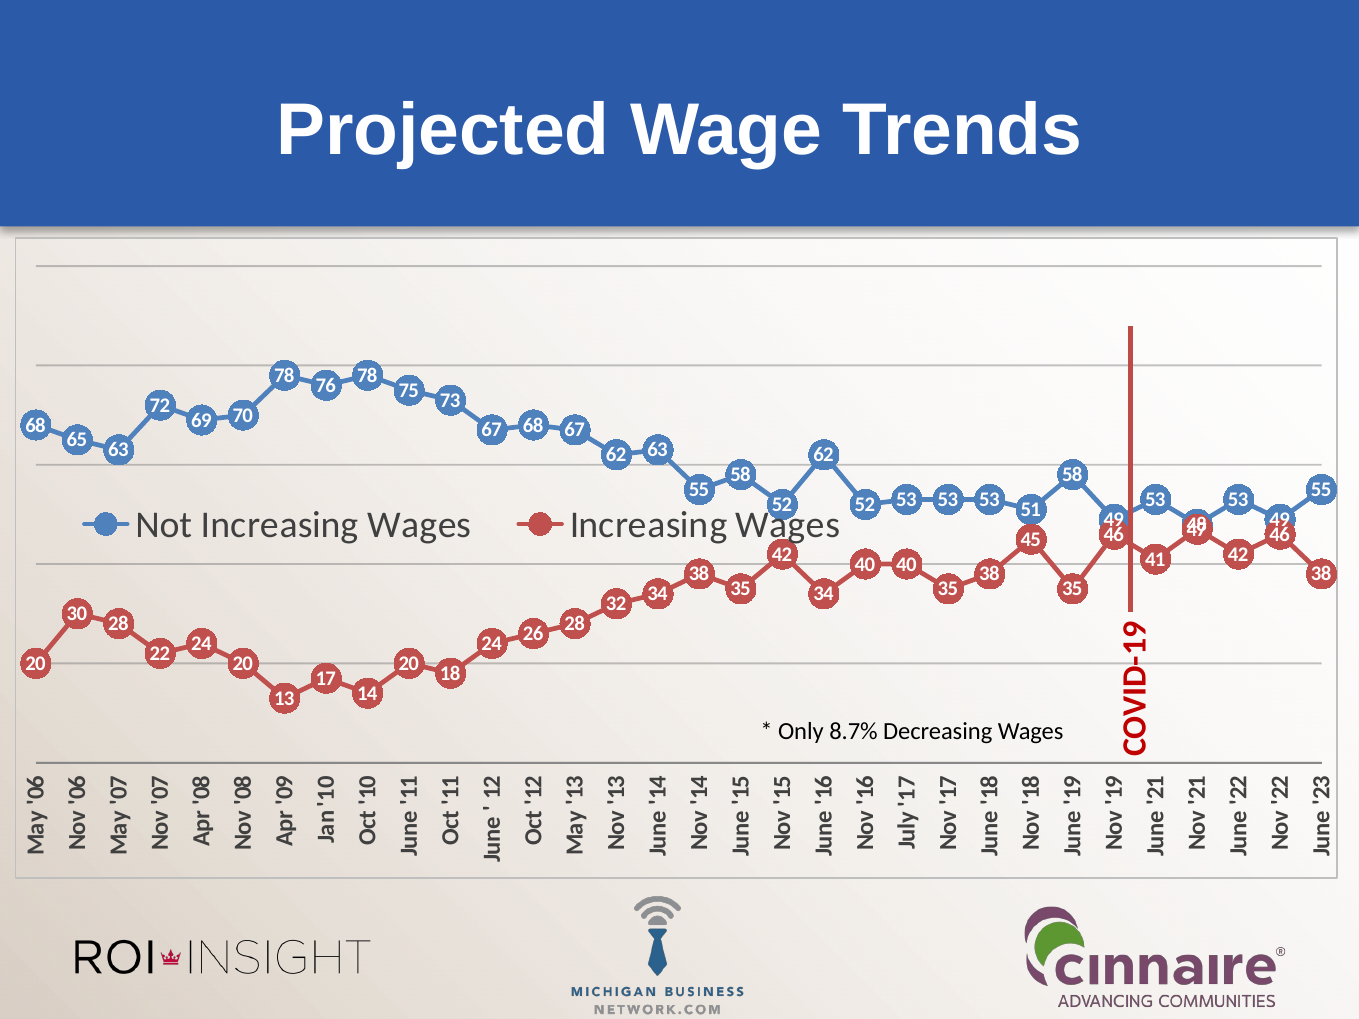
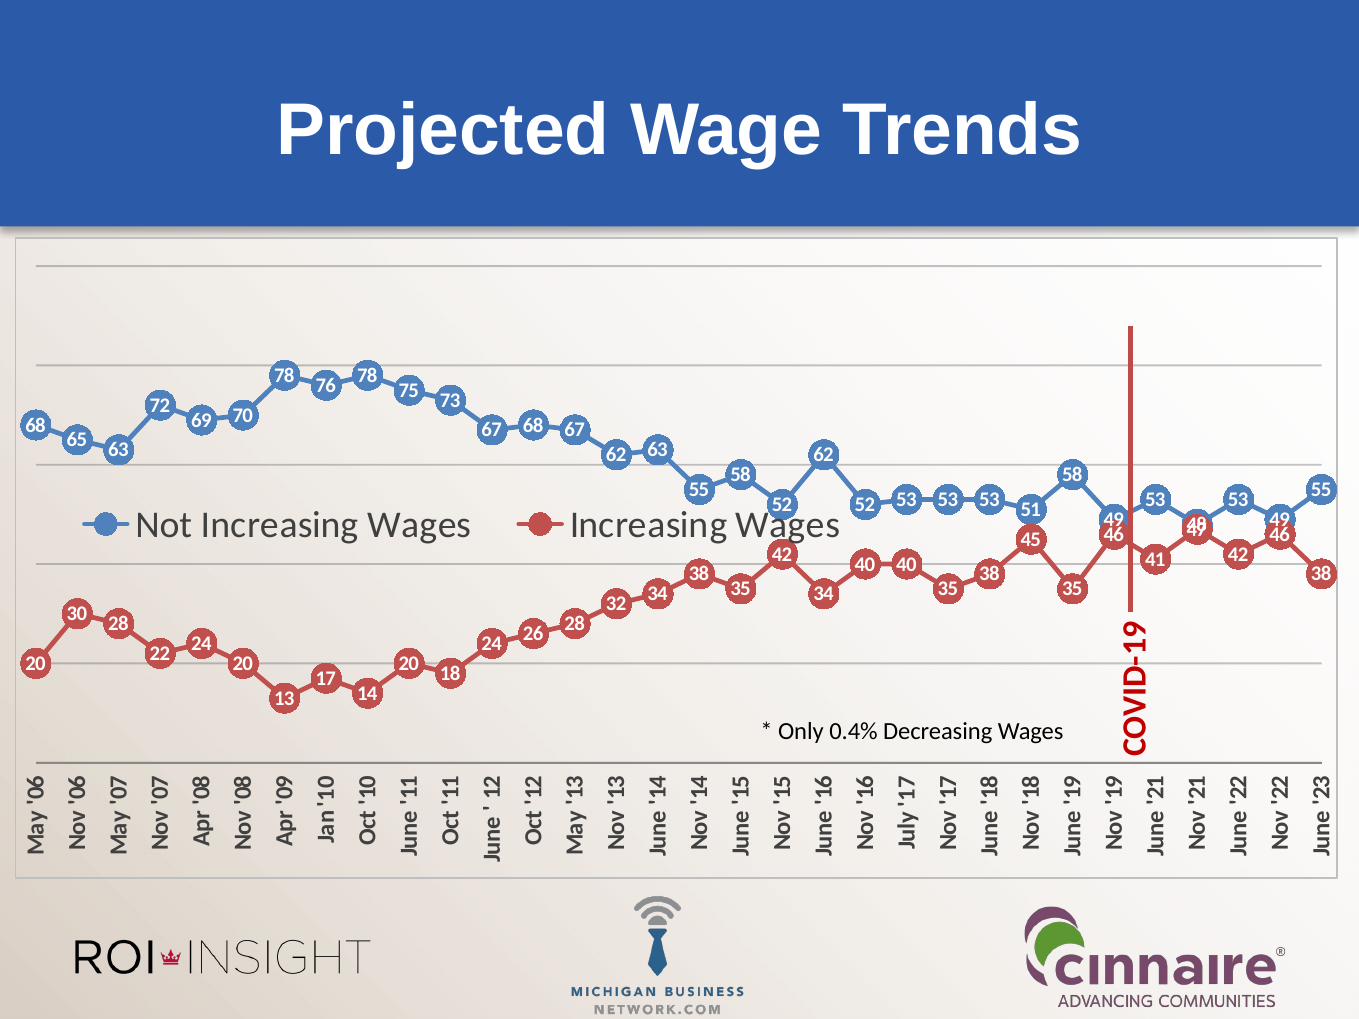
8.7%: 8.7% -> 0.4% (854, 731)
